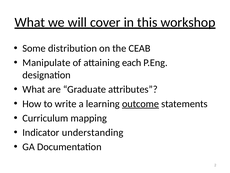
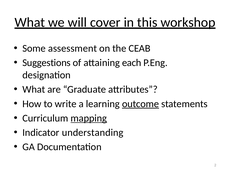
distribution: distribution -> assessment (72, 48)
Manipulate: Manipulate -> Suggestions (46, 63)
mapping underline: none -> present (89, 118)
